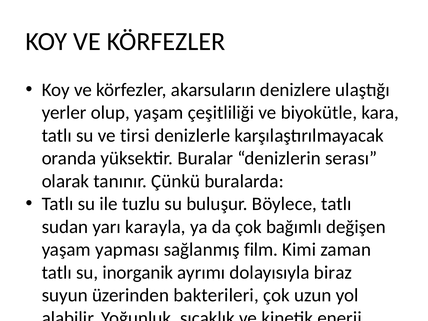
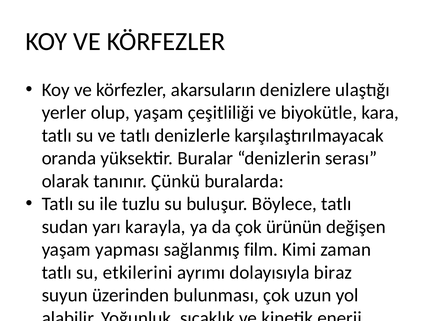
ve tirsi: tirsi -> tatlı (135, 135)
bağımlı: bağımlı -> ürünün (294, 227)
inorganik: inorganik -> etkilerini (138, 272)
bakterileri: bakterileri -> bulunması (216, 295)
